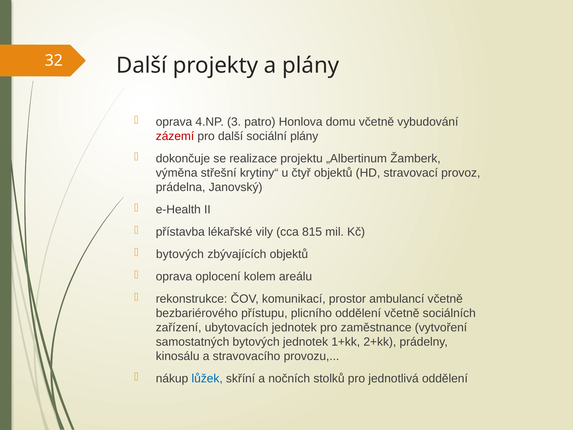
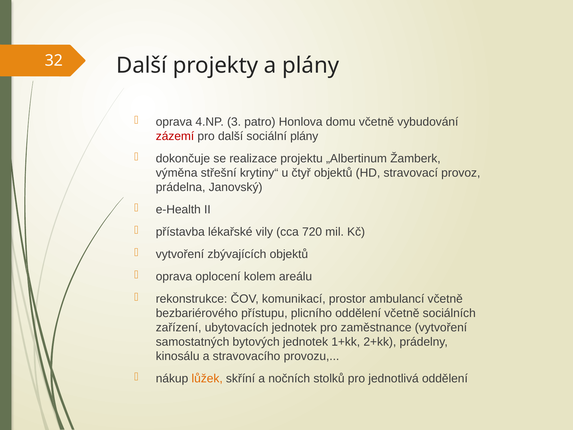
815: 815 -> 720 (312, 232)
bytových: bytových -> vytvoření (180, 254)
lůžek colour: blue -> orange (207, 378)
